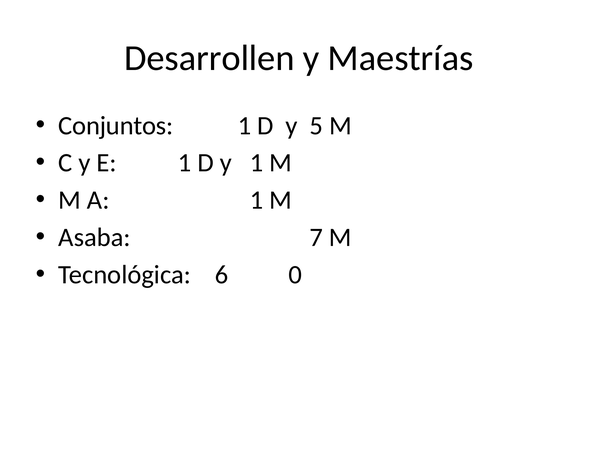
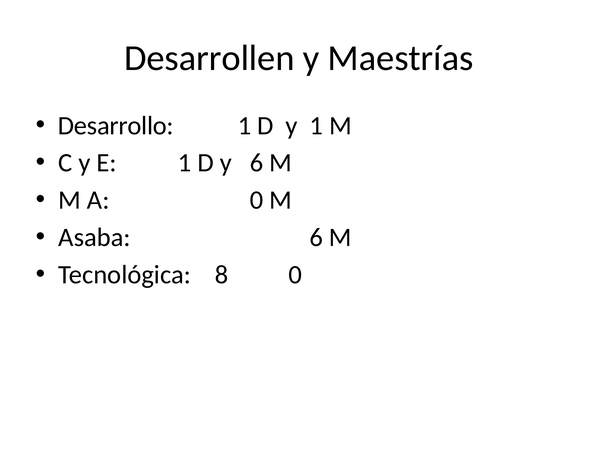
Conjuntos: Conjuntos -> Desarrollo (116, 125)
y 5: 5 -> 1 (316, 125)
y 1: 1 -> 6 (257, 163)
A 1: 1 -> 0 (256, 200)
Asaba 7: 7 -> 6 (316, 237)
6: 6 -> 8 (222, 274)
